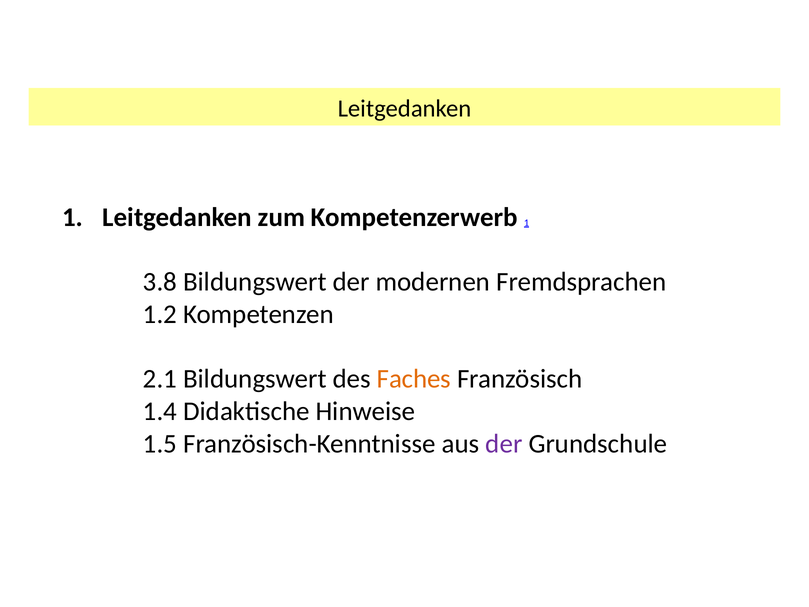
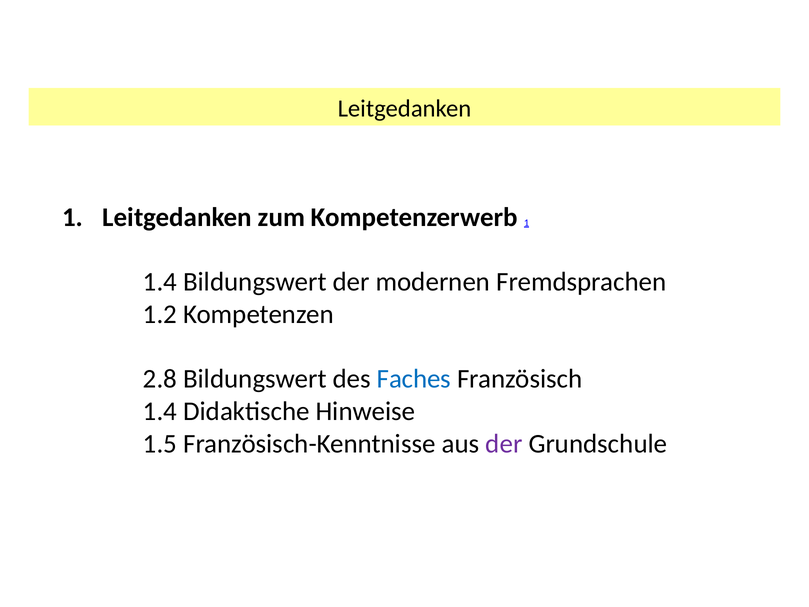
3.8: 3.8 -> 1.4 (160, 282)
2.1: 2.1 -> 2.8 (160, 379)
Faches colour: orange -> blue (414, 379)
